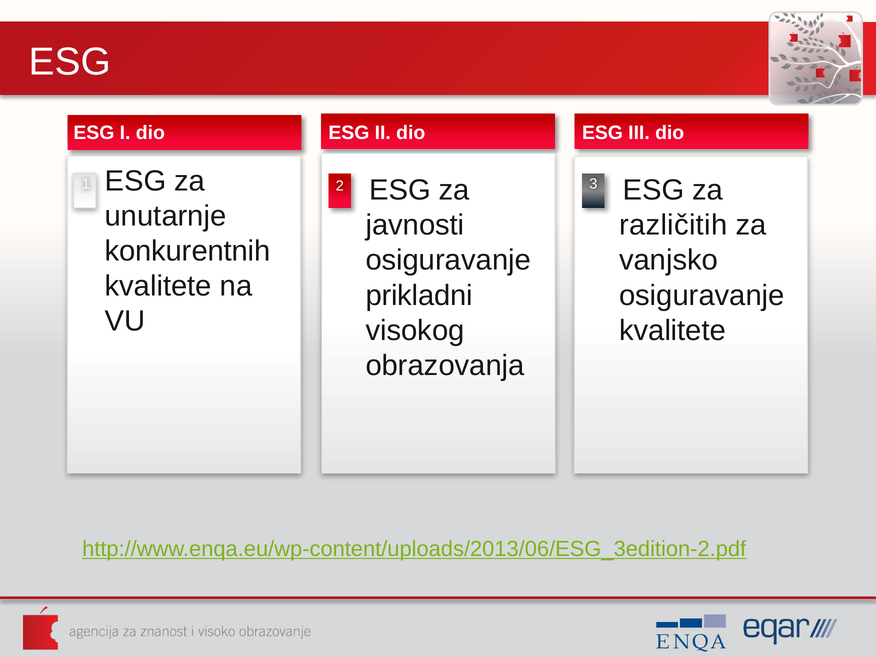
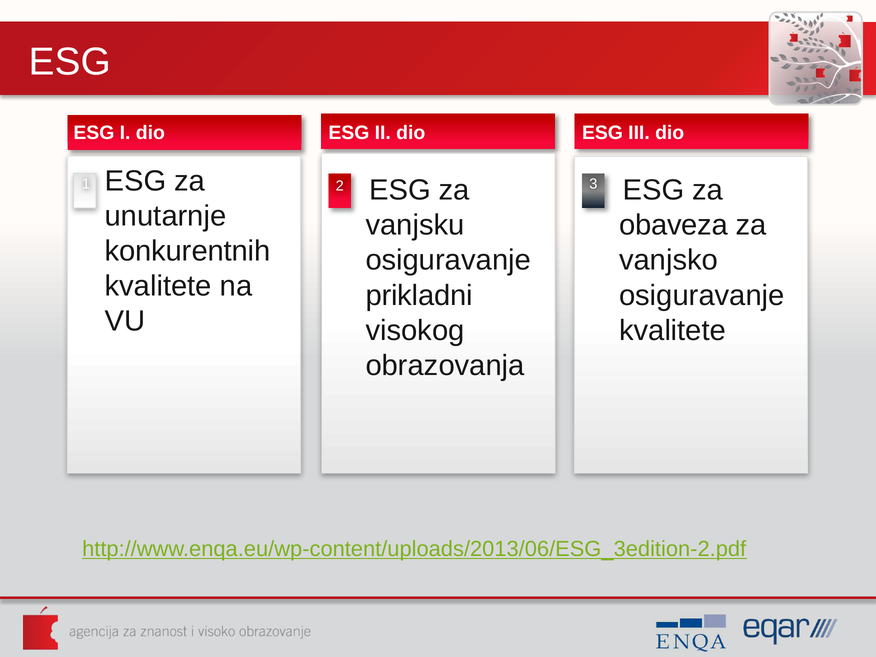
javnosti: javnosti -> vanjsku (415, 225)
različitih: različitih -> obaveza (674, 225)
